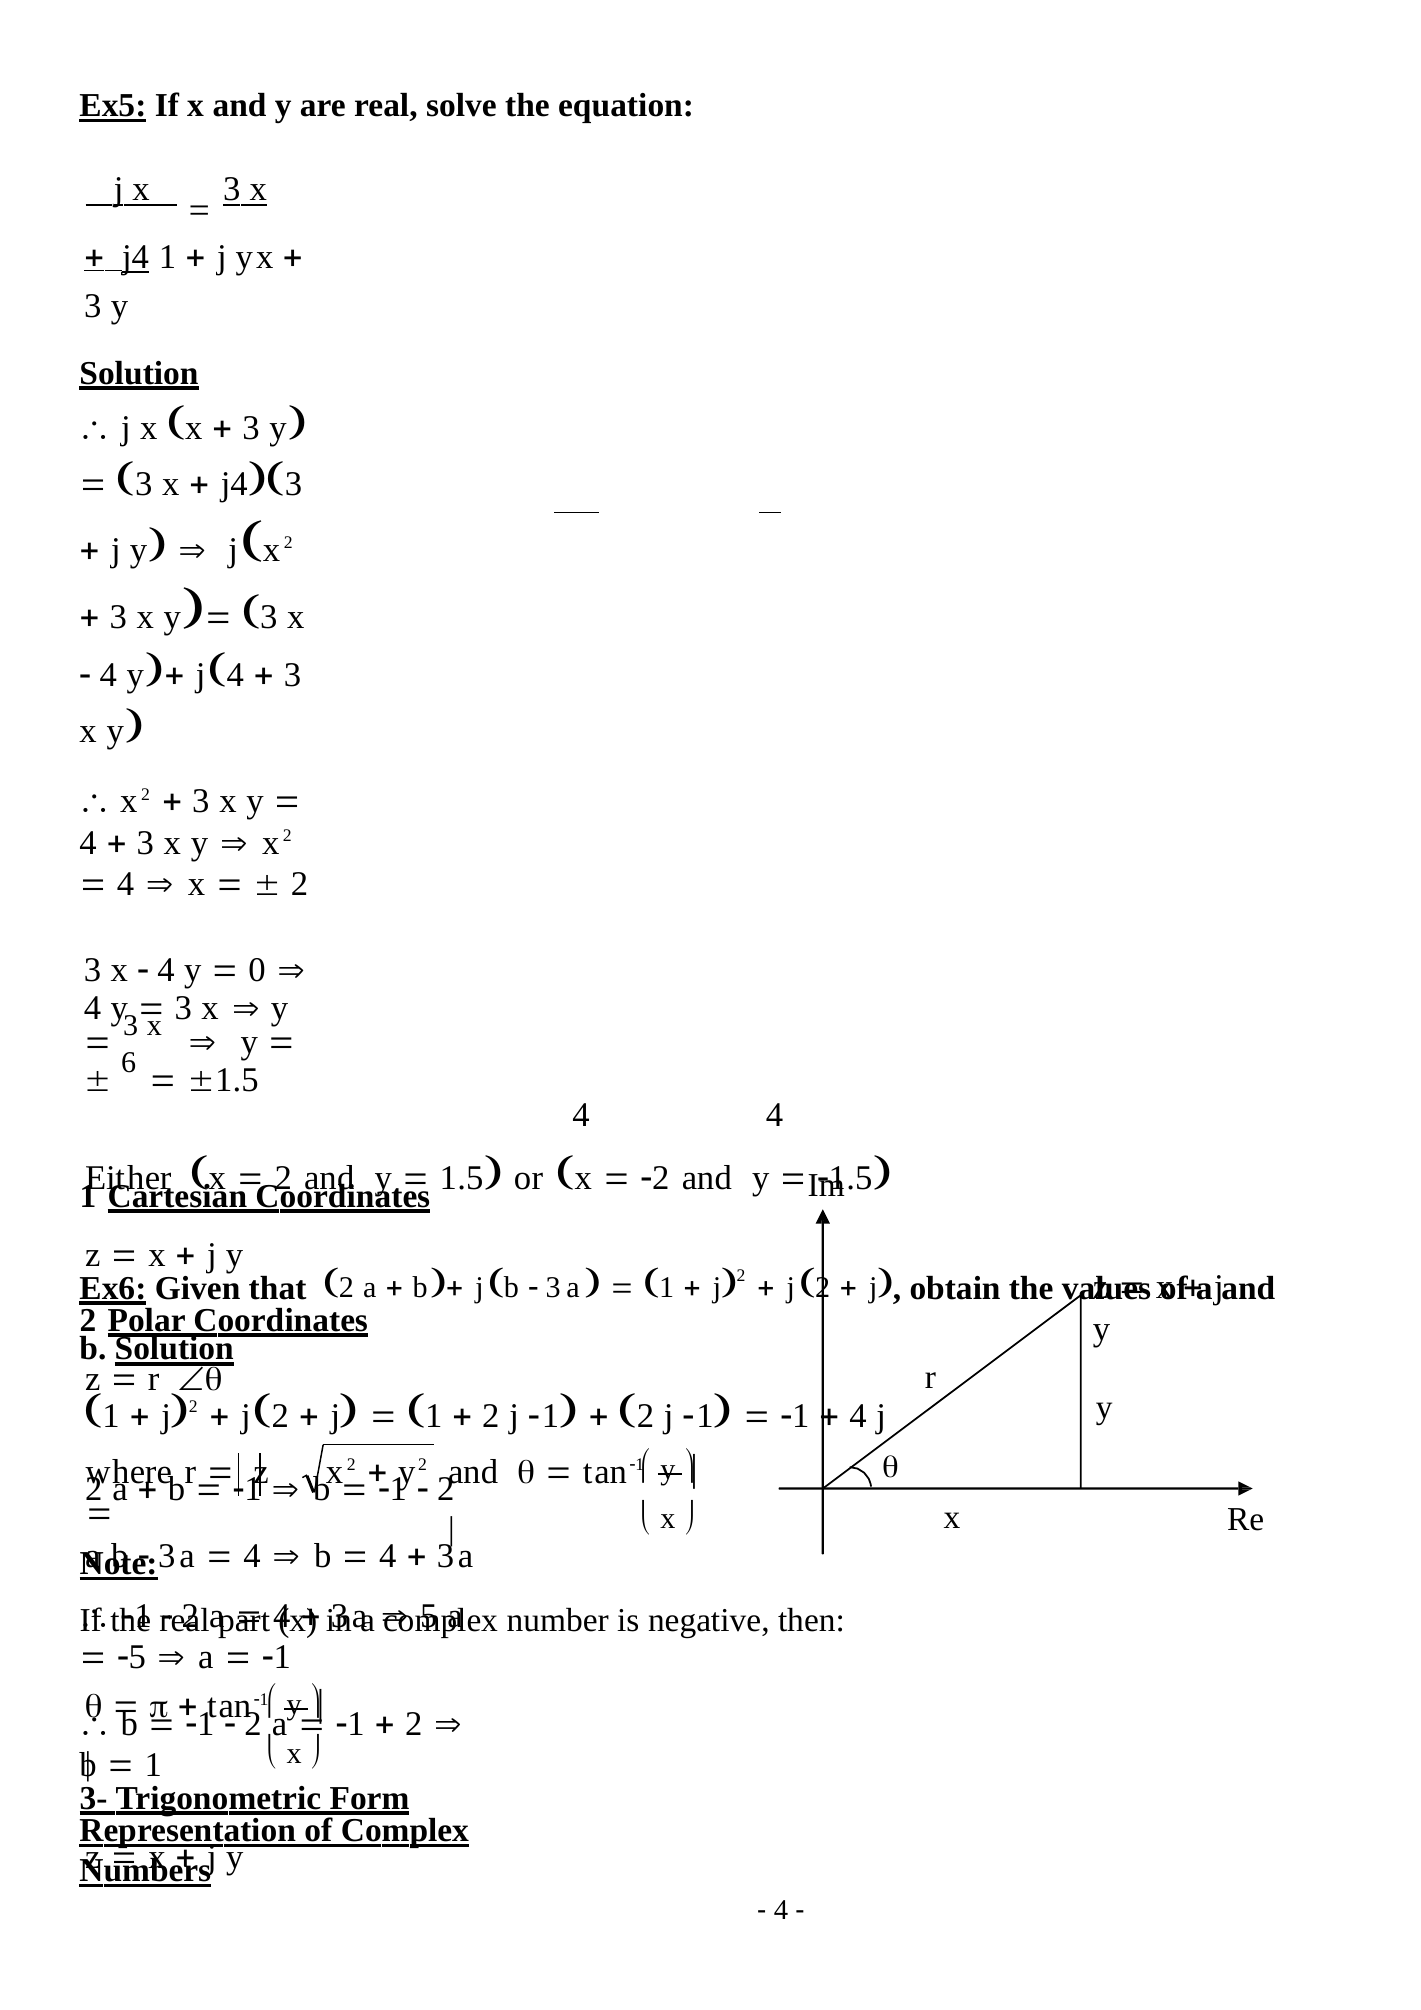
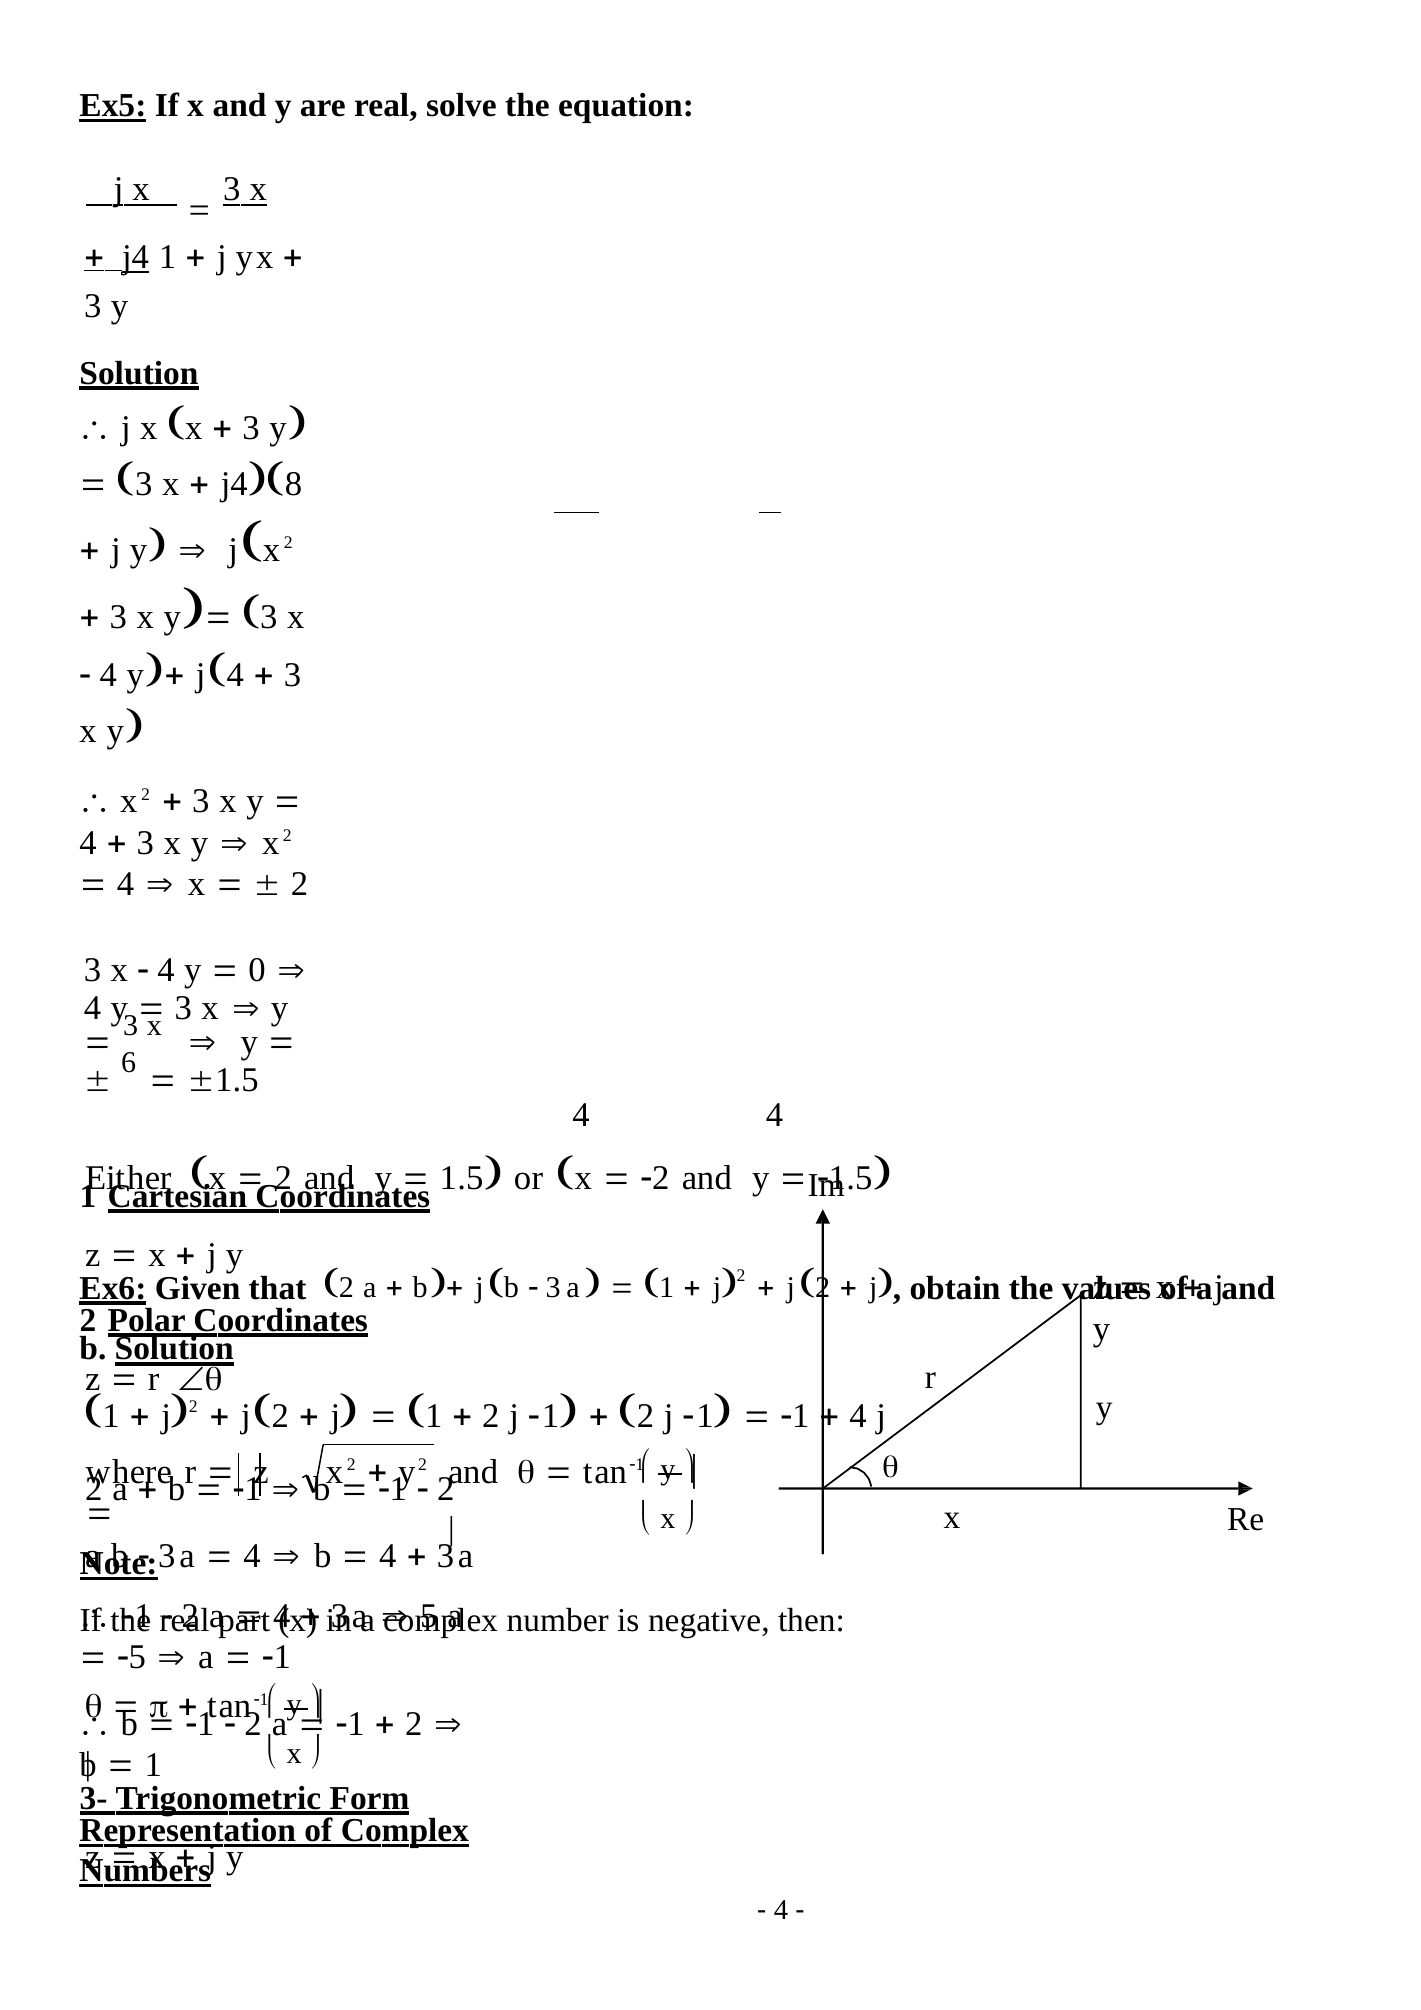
3: 3 -> 8 (294, 485)
